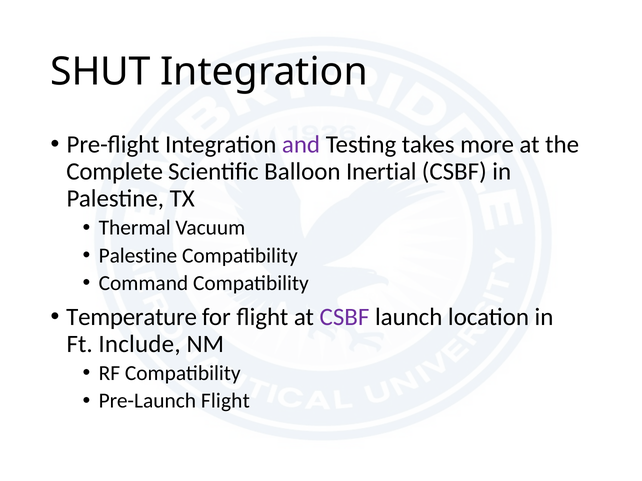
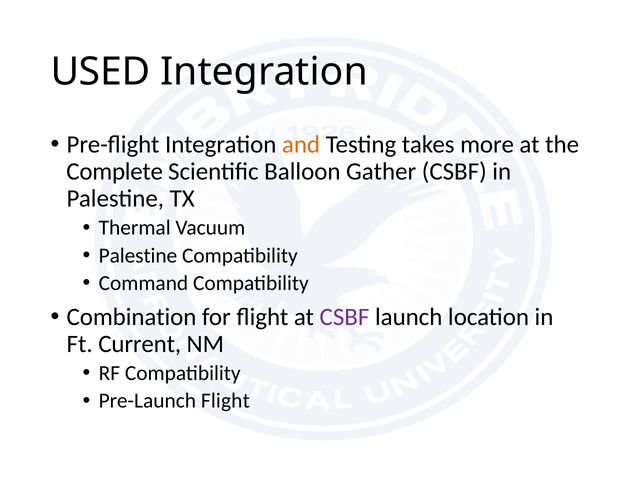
SHUT: SHUT -> USED (100, 72)
and colour: purple -> orange (301, 145)
Inertial: Inertial -> Gather (381, 172)
Temperature: Temperature -> Combination (131, 317)
Include: Include -> Current (140, 344)
